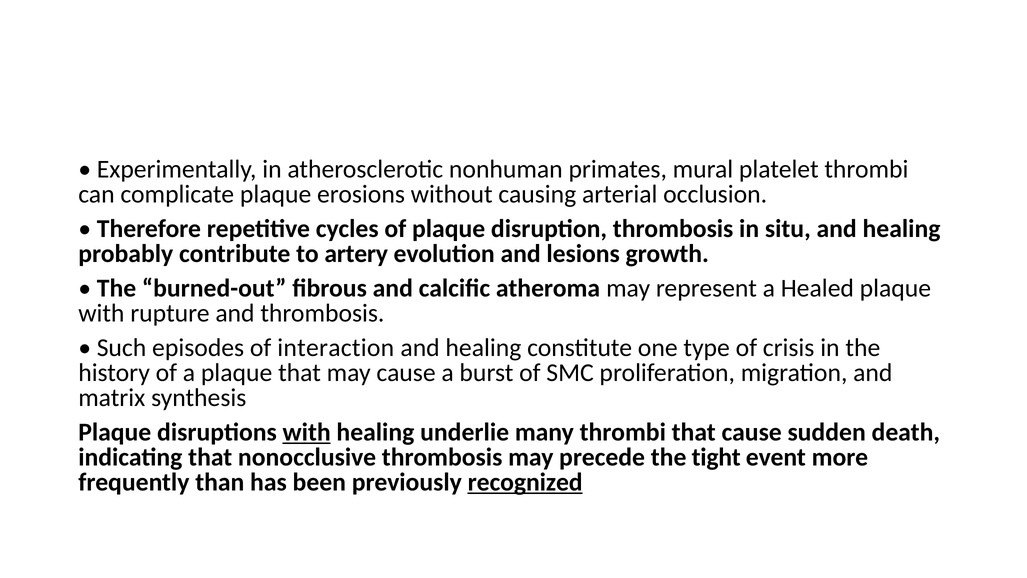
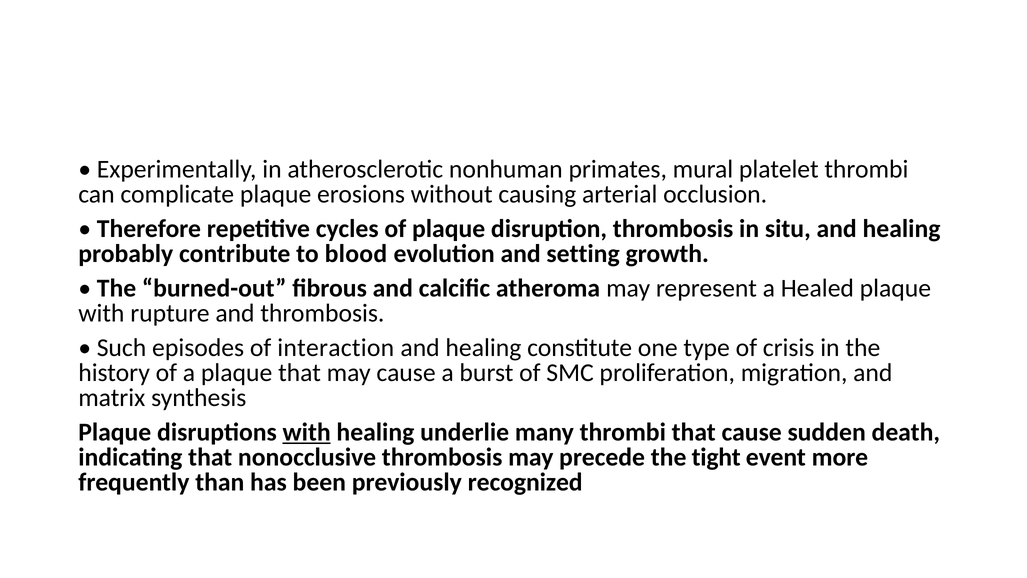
artery: artery -> blood (356, 254)
lesions: lesions -> setting (583, 254)
recognized underline: present -> none (525, 482)
